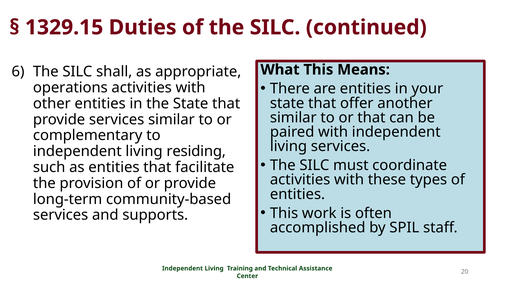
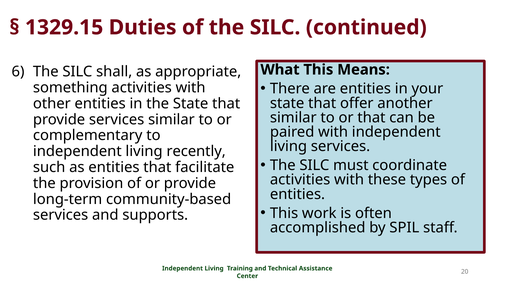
operations: operations -> something (70, 88)
residing: residing -> recently (196, 151)
